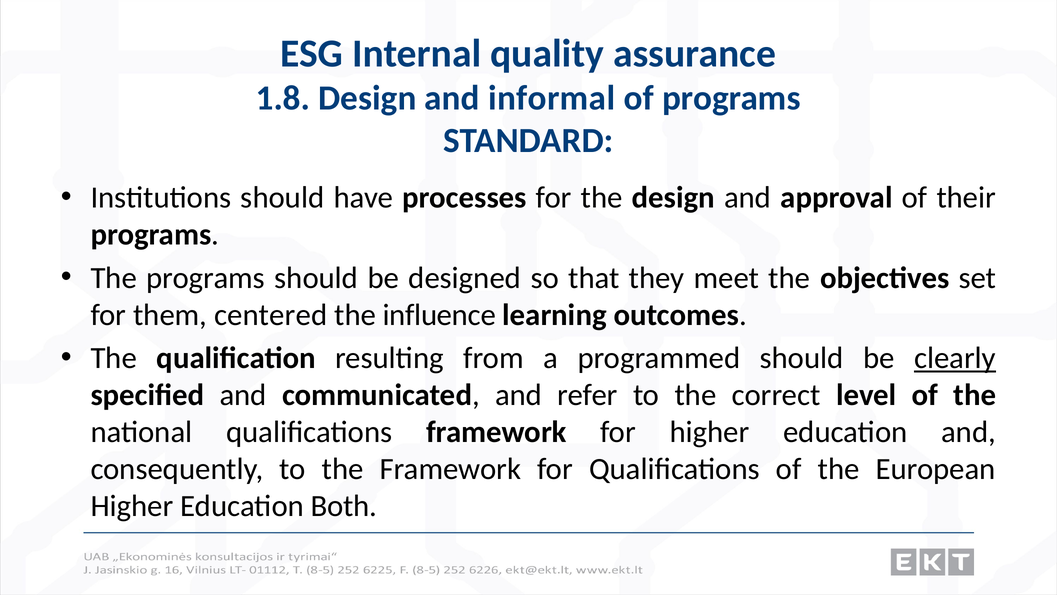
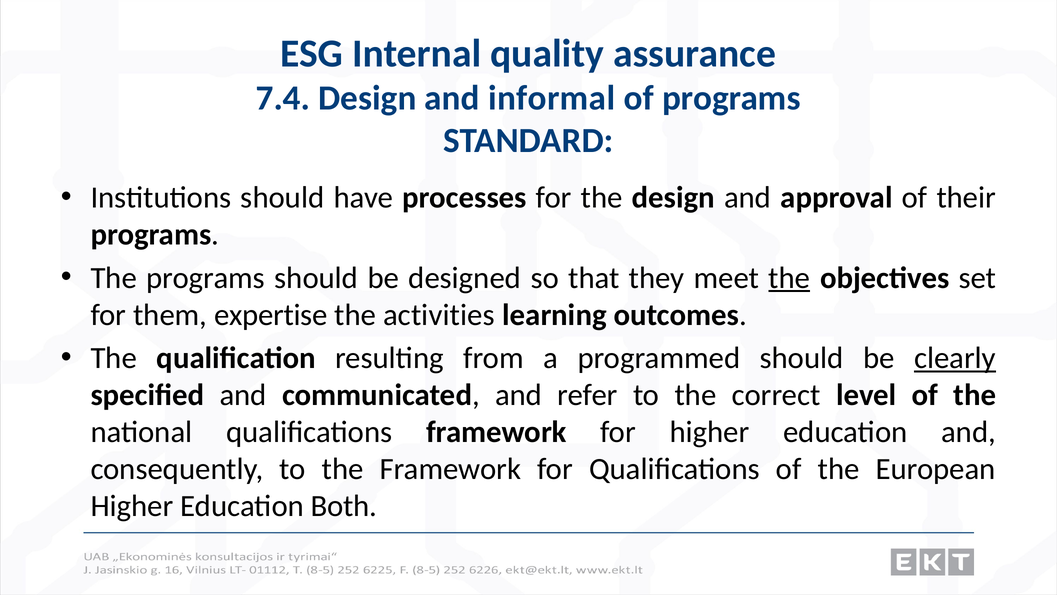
1.8: 1.8 -> 7.4 (283, 98)
the underline: none -> present (789, 278)
centered: centered -> expertise (271, 315)
influence: influence -> activities (439, 315)
